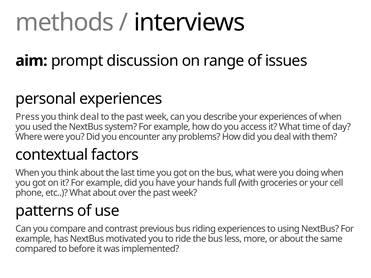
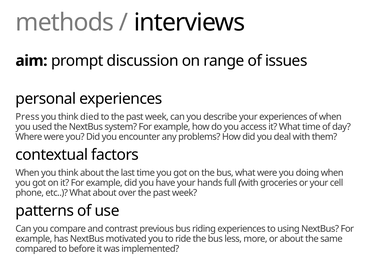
think deal: deal -> died (90, 117)
